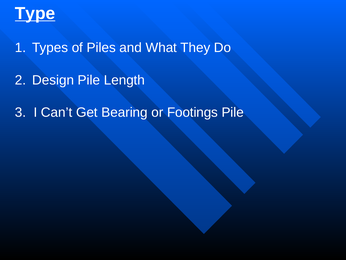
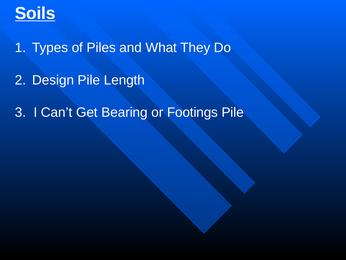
Type: Type -> Soils (35, 13)
